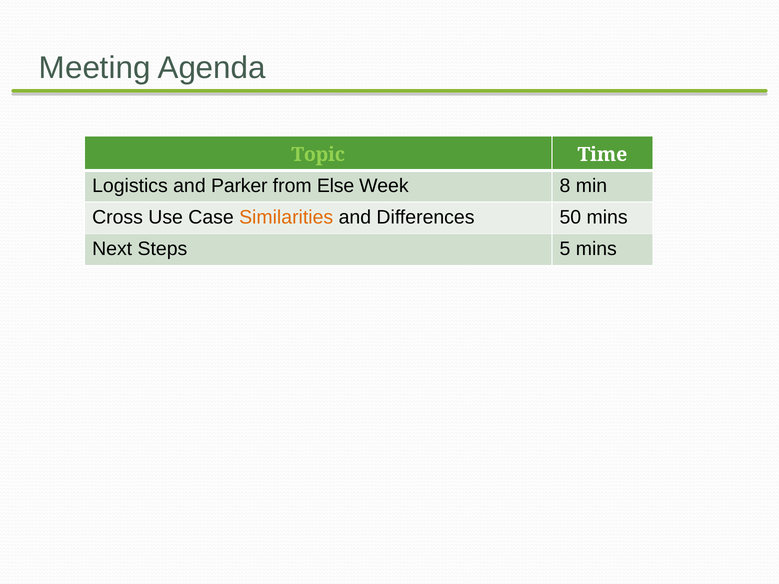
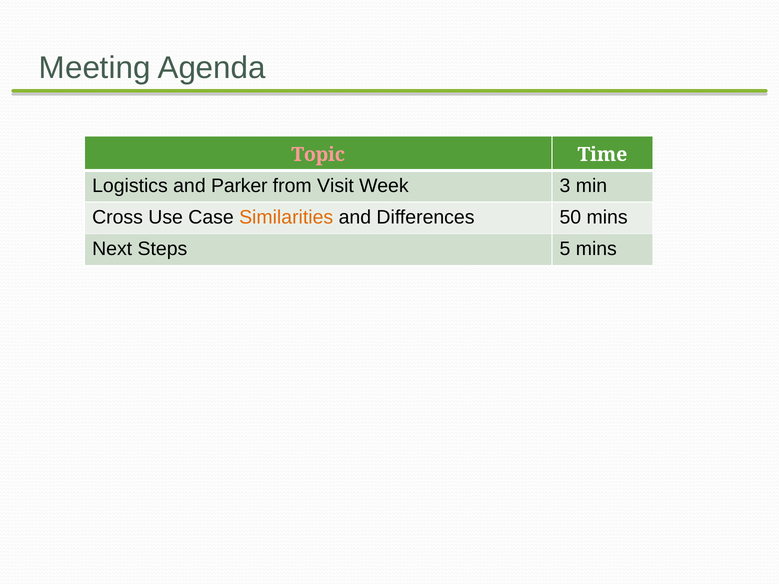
Topic colour: light green -> pink (318, 155)
Else: Else -> Visit (335, 186)
8: 8 -> 3 (565, 186)
